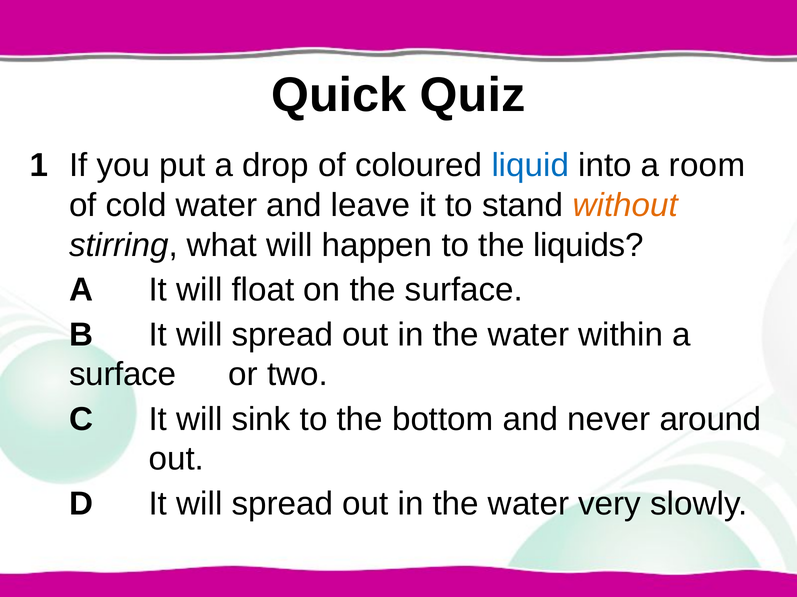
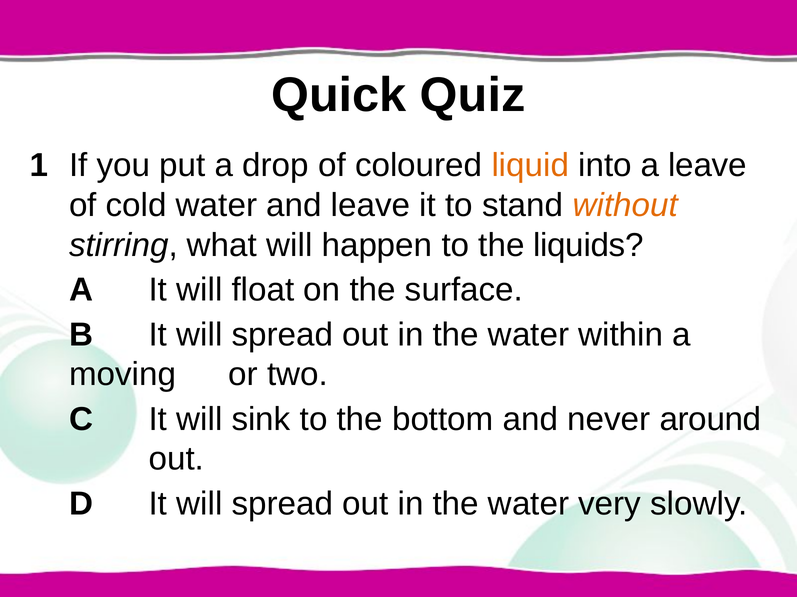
liquid colour: blue -> orange (530, 166)
a room: room -> leave (707, 166)
surface: surface -> moving (123, 375)
